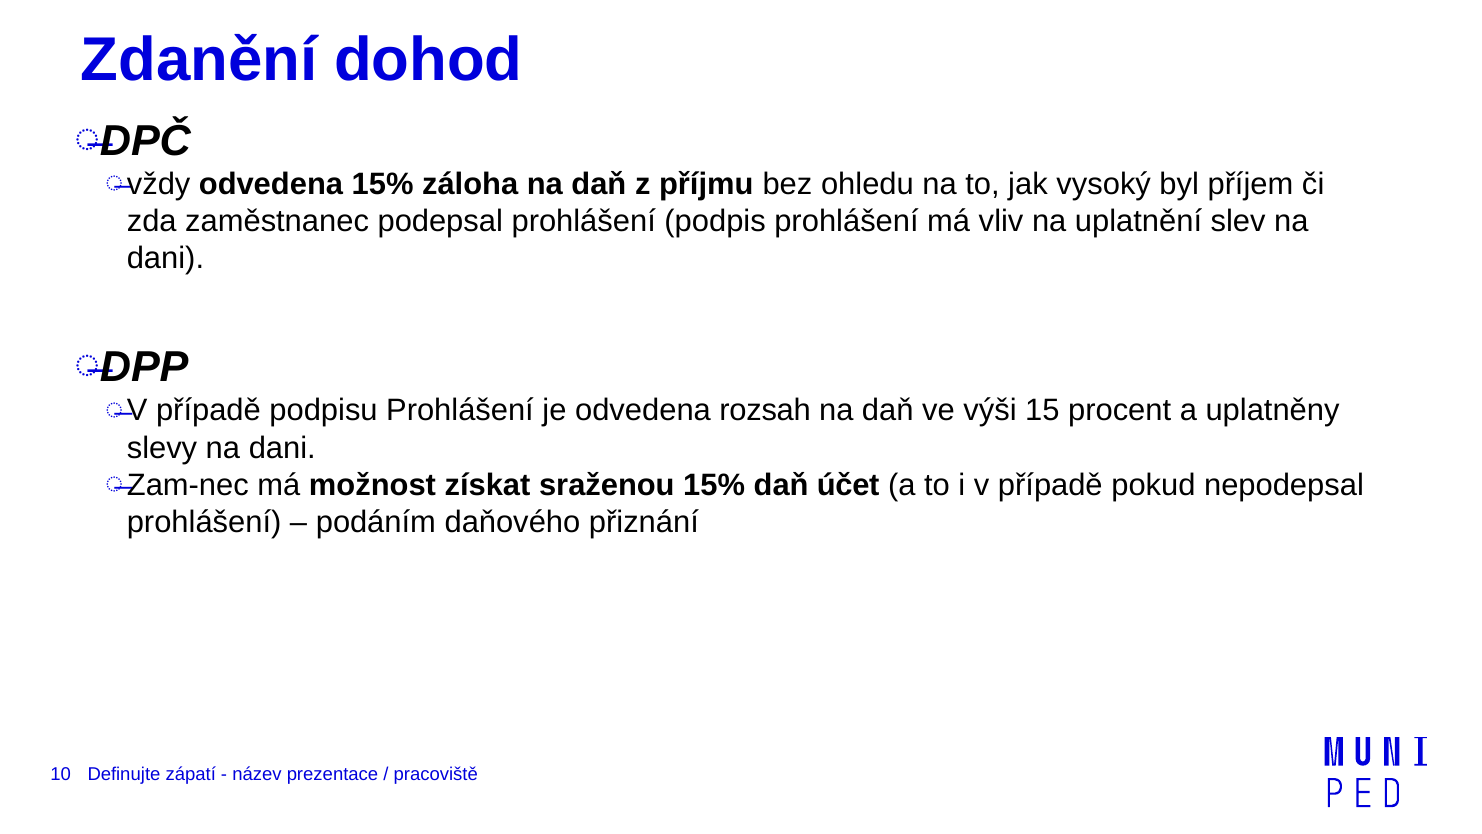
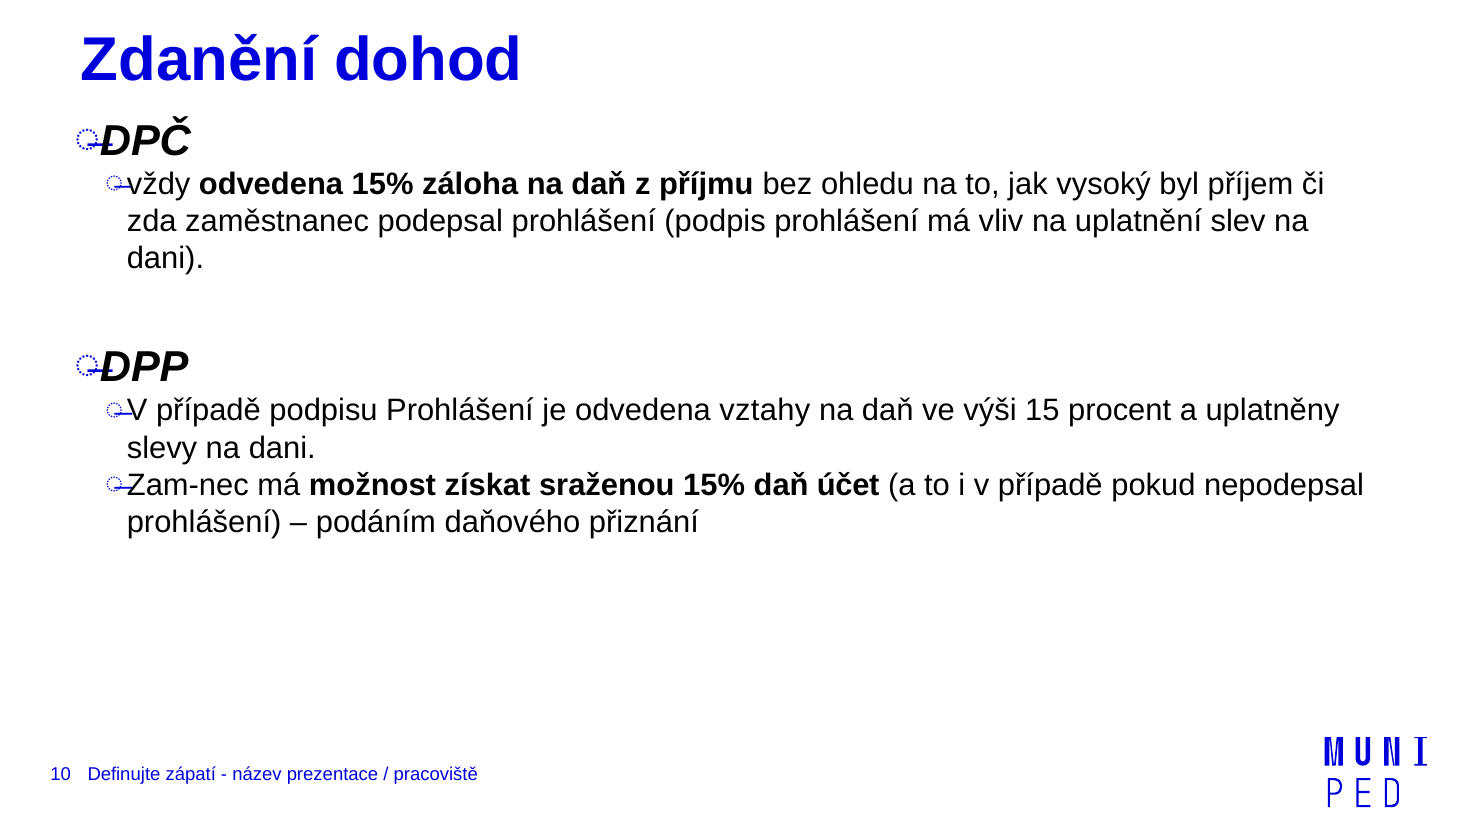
rozsah: rozsah -> vztahy (765, 411)
